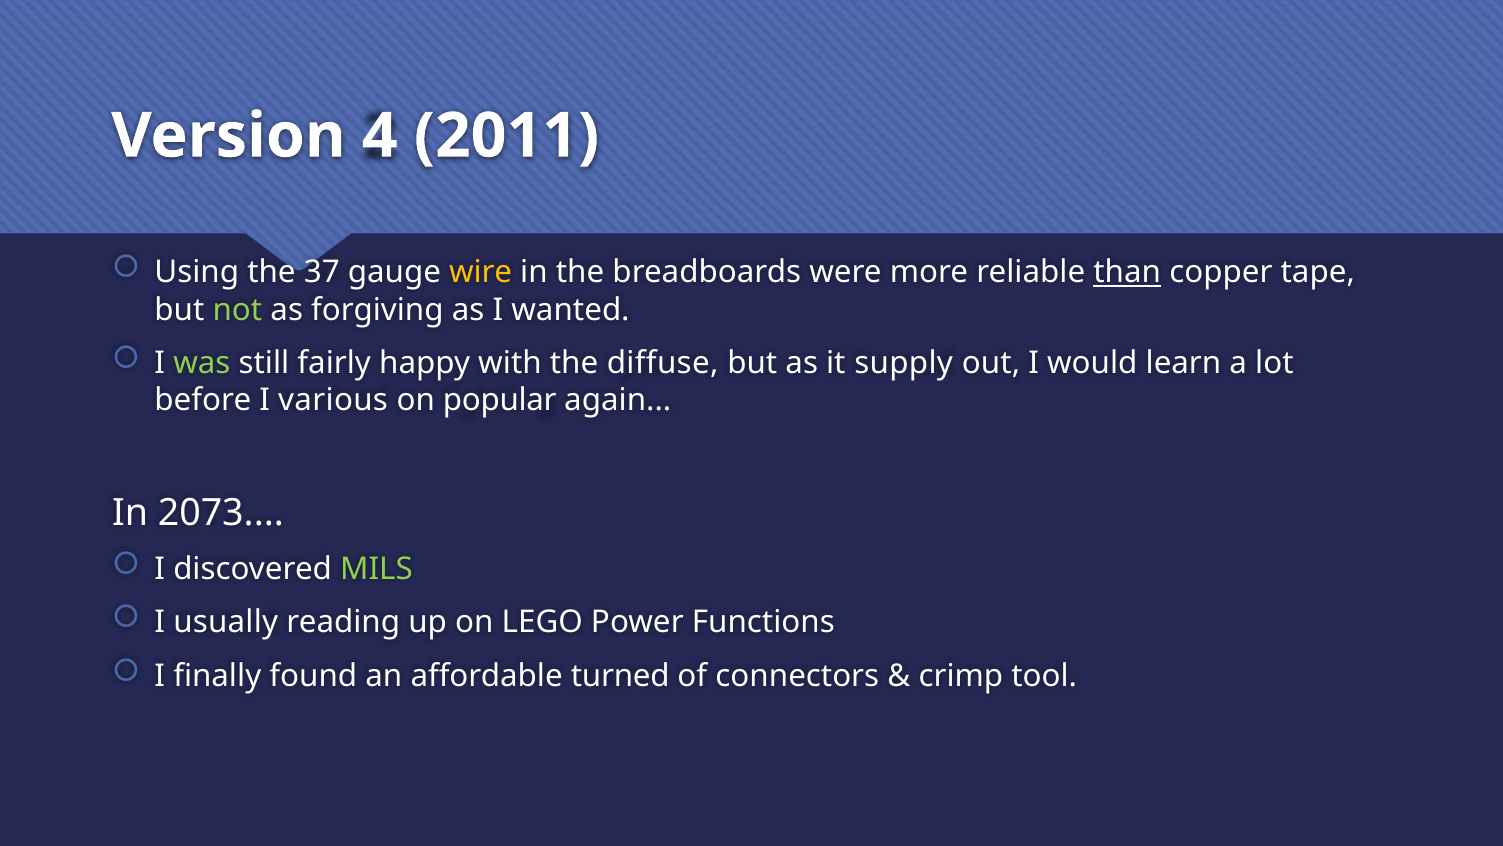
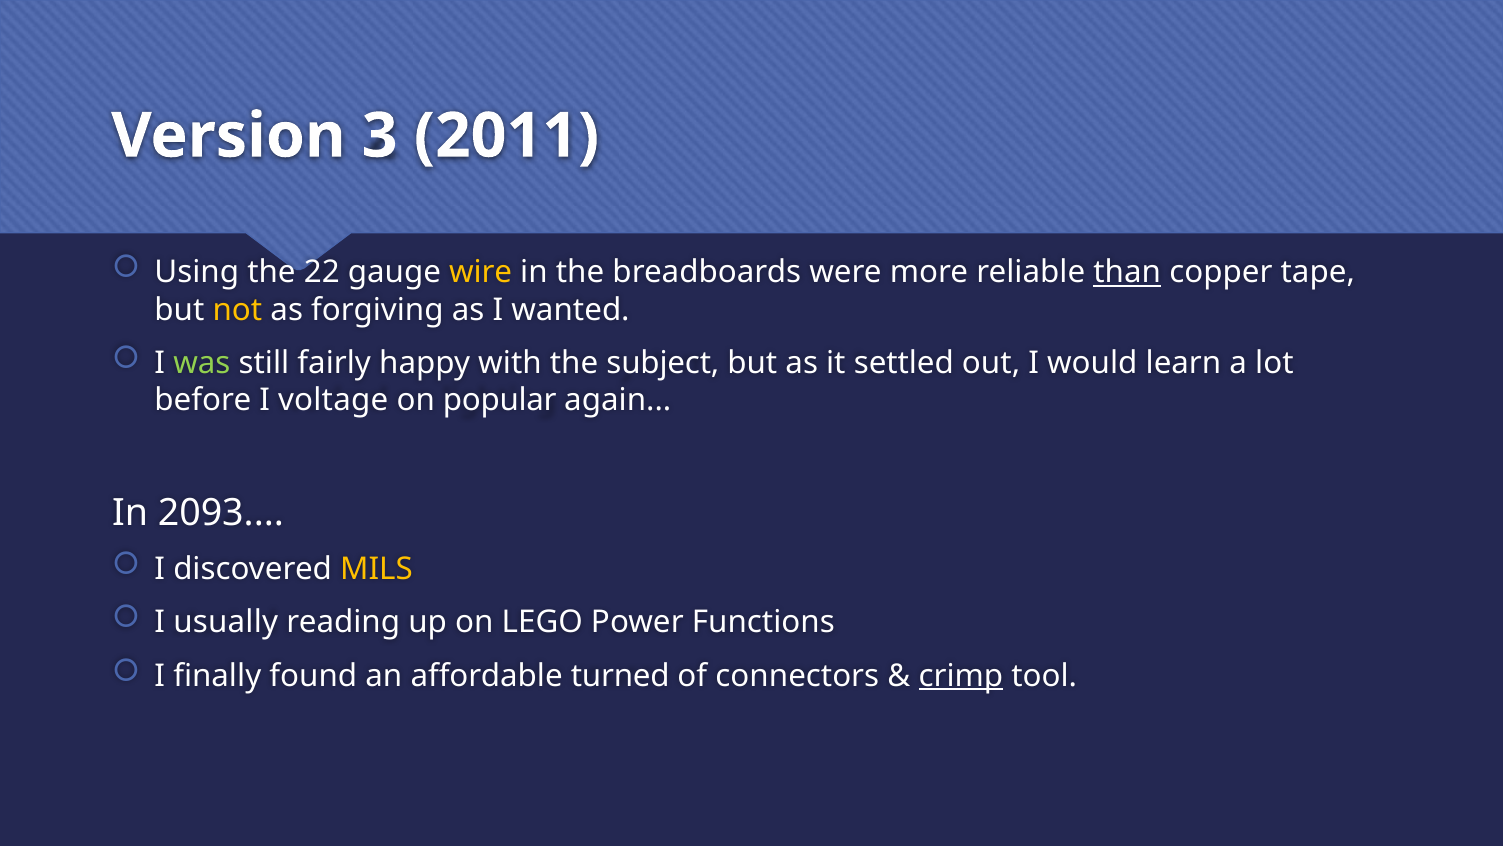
4: 4 -> 3 (380, 136)
37: 37 -> 22 (322, 272)
not colour: light green -> yellow (237, 310)
diffuse: diffuse -> subject (663, 363)
supply: supply -> settled (904, 363)
various: various -> voltage (333, 400)
2073: 2073 -> 2093 (221, 512)
MILS colour: light green -> yellow (376, 569)
crimp underline: none -> present (961, 675)
